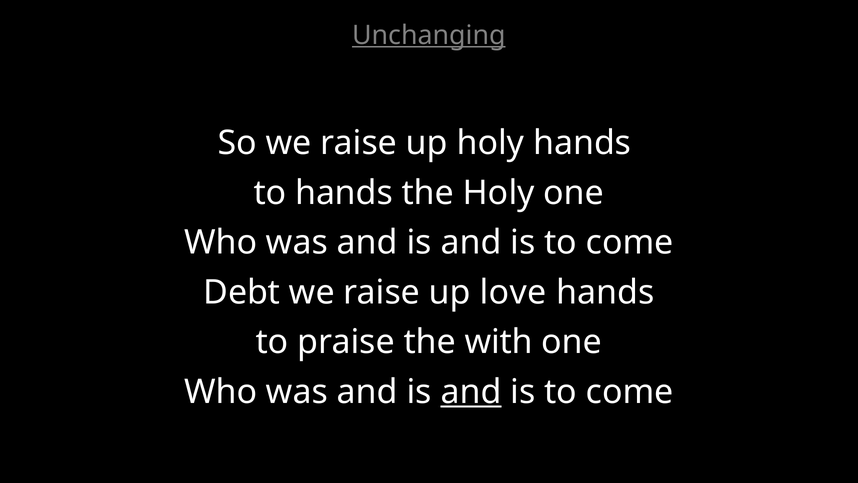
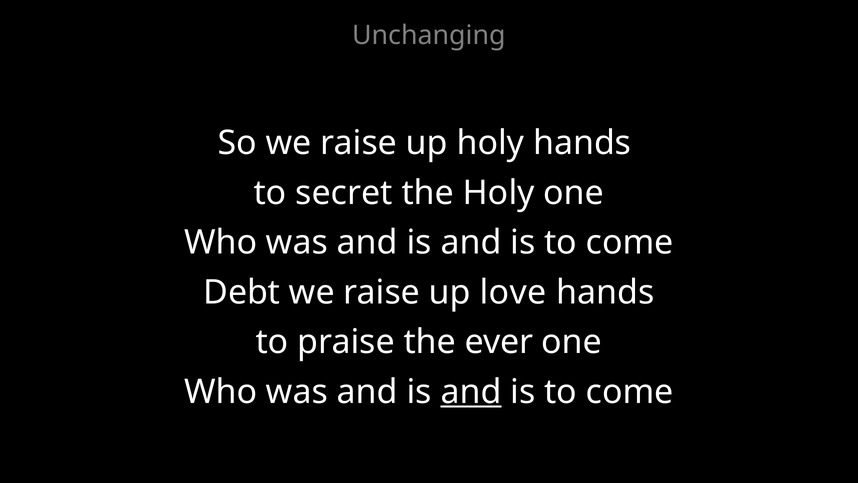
Unchanging underline: present -> none (429, 35)
to hands: hands -> secret (344, 193)
with: with -> ever (499, 342)
